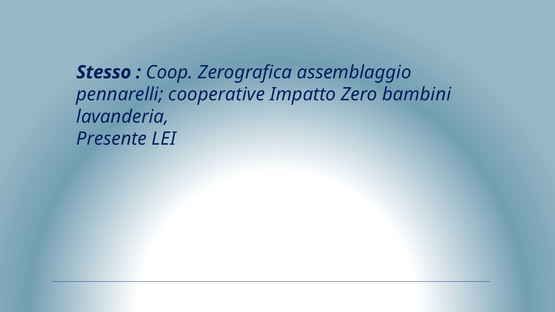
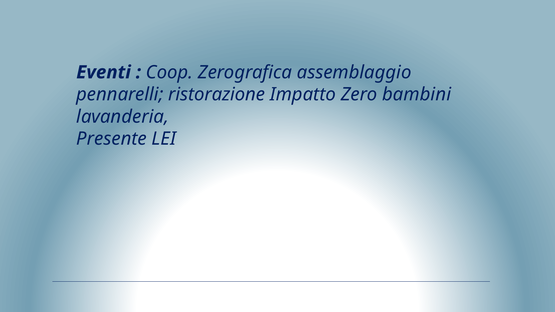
Stesso: Stesso -> Eventi (104, 72)
cooperative: cooperative -> ristorazione (217, 95)
